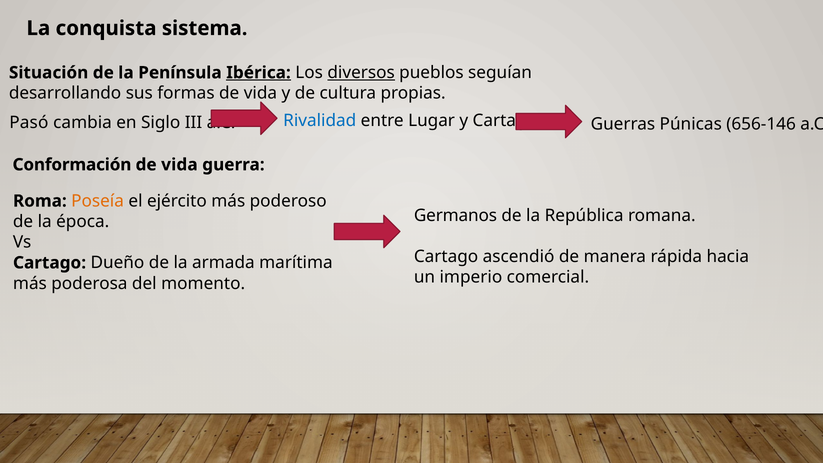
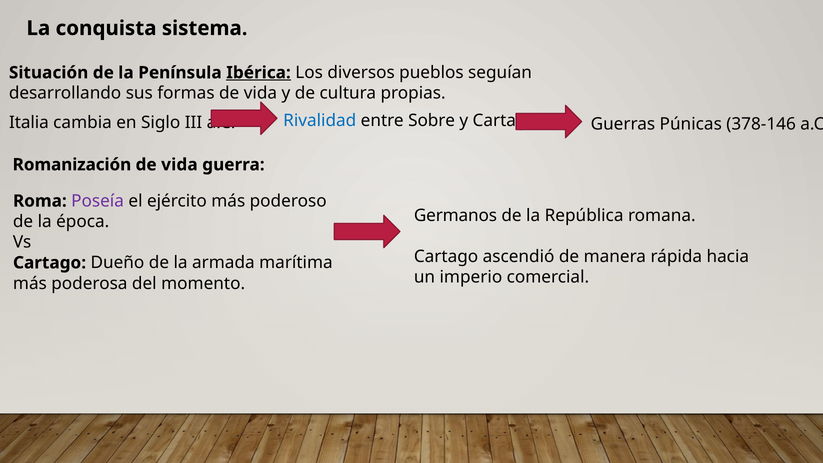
diversos underline: present -> none (361, 73)
Pasó: Pasó -> Italia (29, 123)
Lugar: Lugar -> Sobre (432, 121)
656-146: 656-146 -> 378-146 (761, 124)
Conformación: Conformación -> Romanización (72, 165)
Poseía colour: orange -> purple (98, 201)
